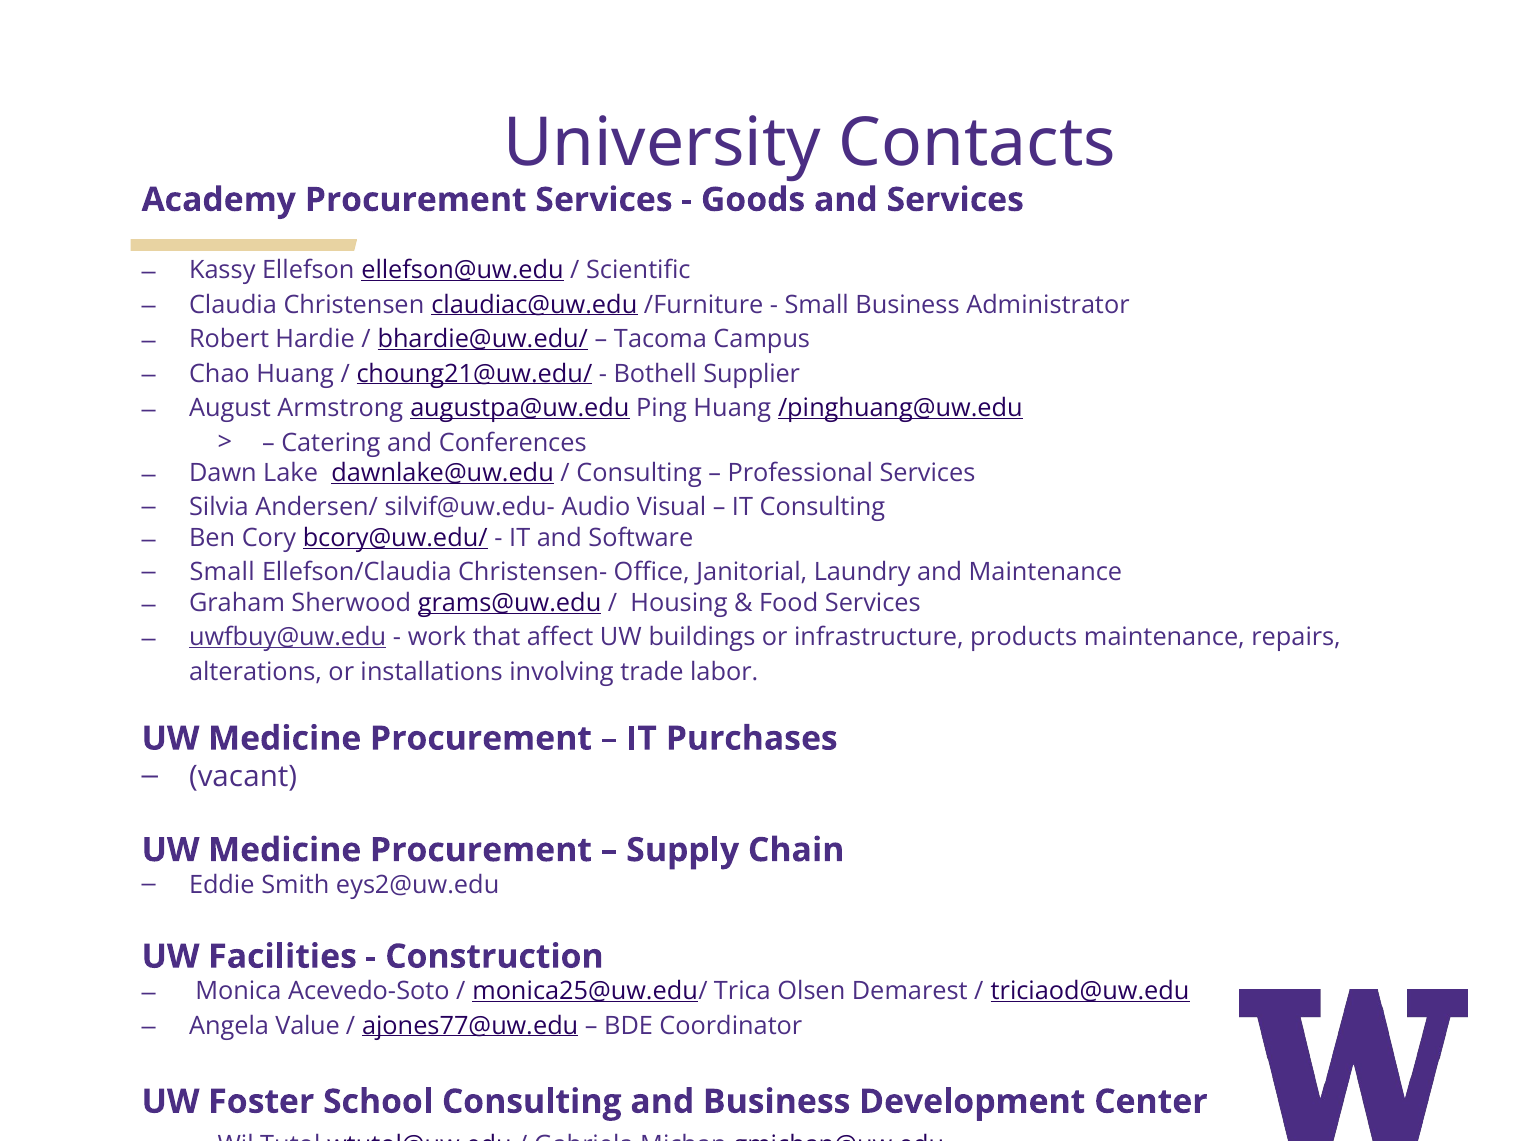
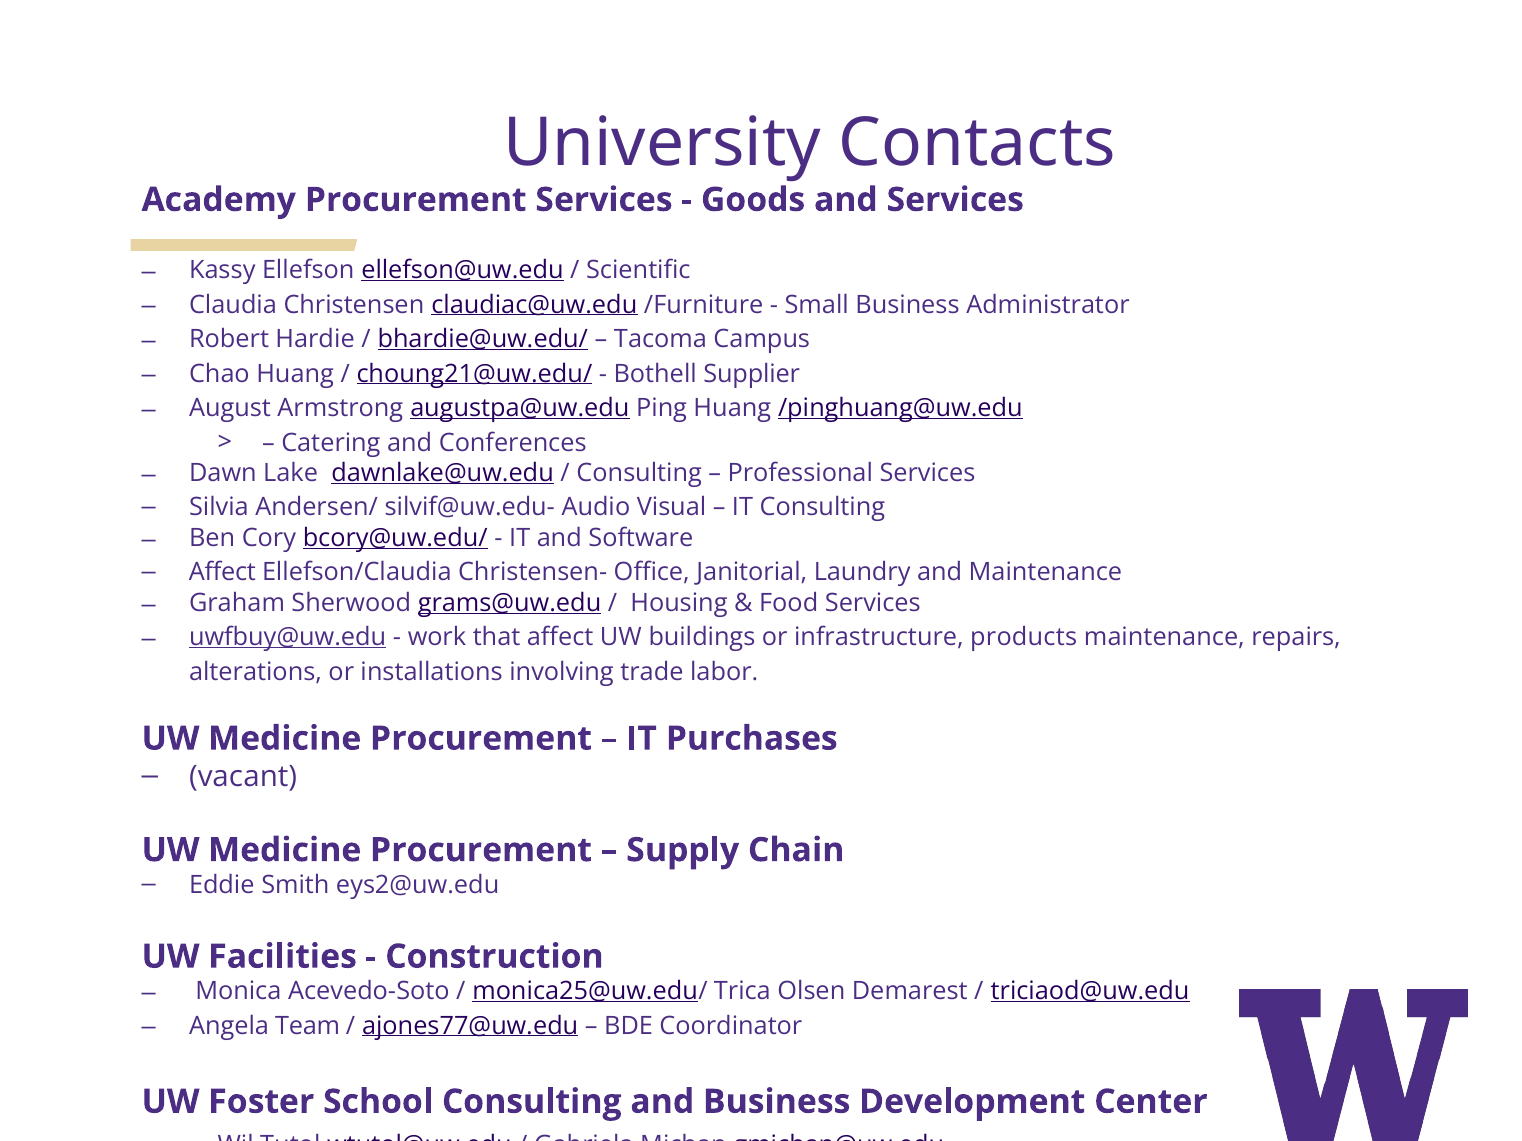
Small: Small -> Affect (222, 573)
Value: Value -> Team (308, 1026)
